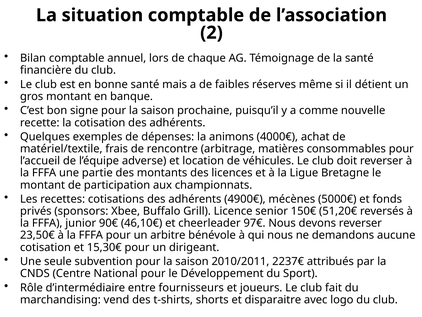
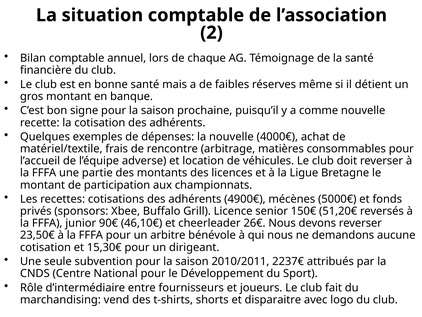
la animons: animons -> nouvelle (231, 137)
97€: 97€ -> 26€ (255, 223)
